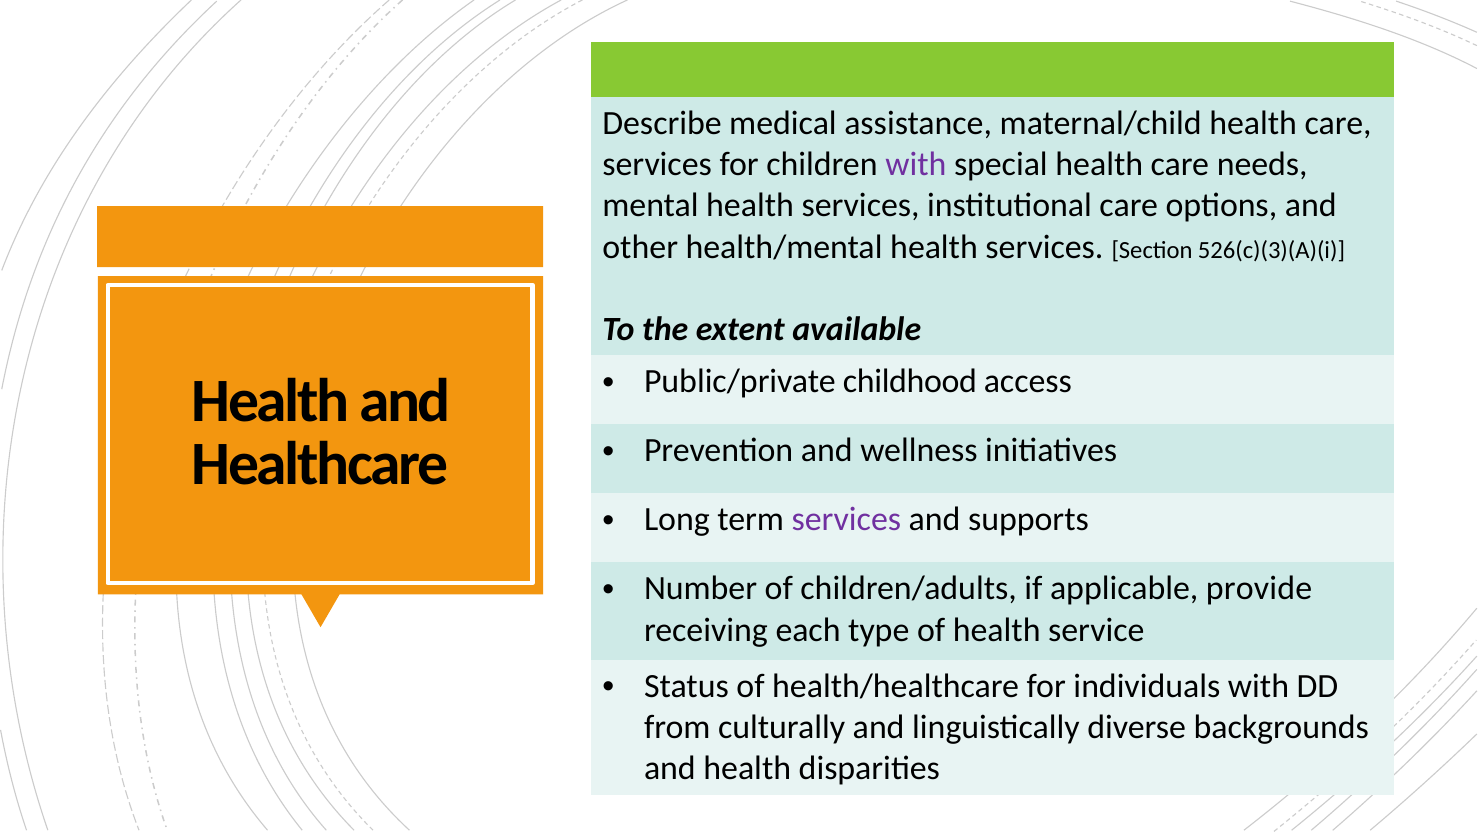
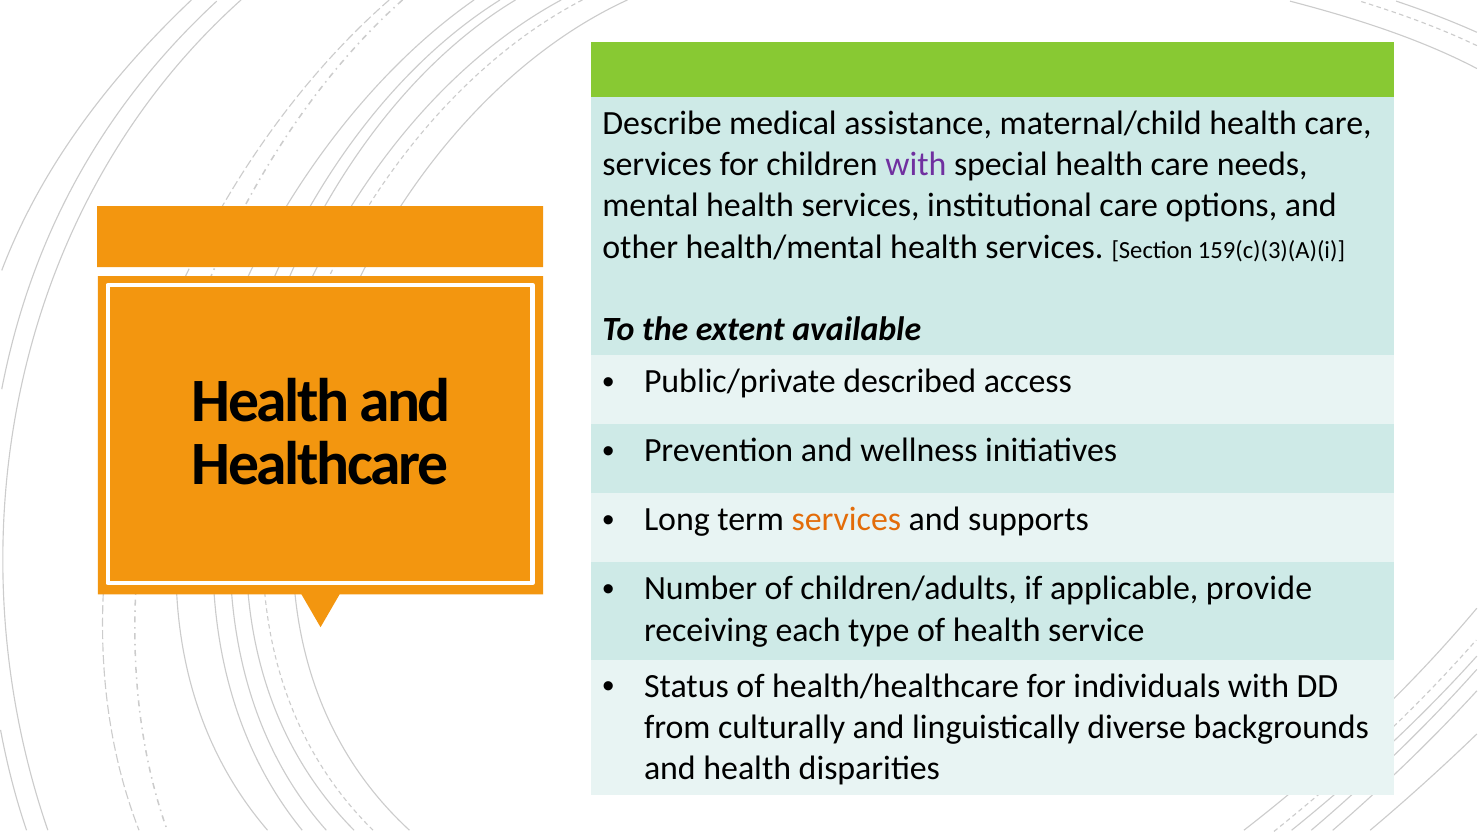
526(c)(3)(A)(i: 526(c)(3)(A)(i -> 159(c)(3)(A)(i (1272, 250)
childhood: childhood -> described (910, 382)
services colour: purple -> orange (846, 520)
